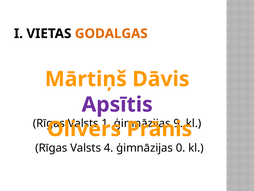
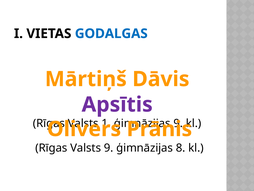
GODALGAS colour: orange -> blue (111, 34)
Valsts 4: 4 -> 9 (109, 148)
0: 0 -> 8 (181, 148)
